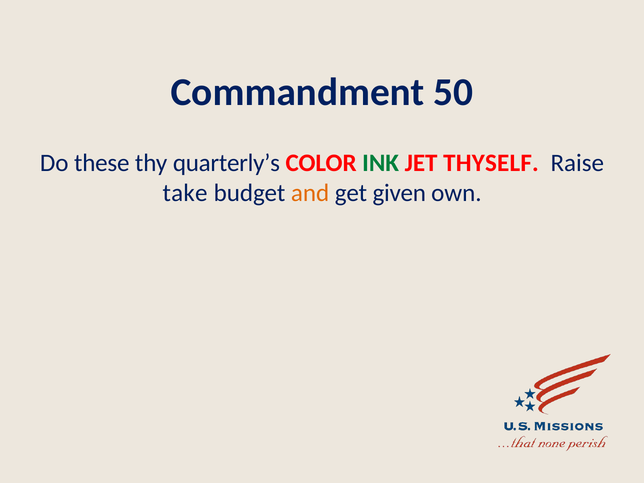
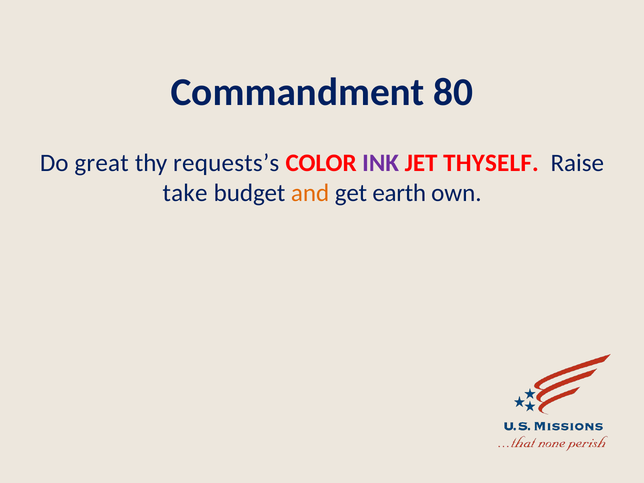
50: 50 -> 80 (453, 92)
these: these -> great (102, 163)
quarterly’s: quarterly’s -> requests’s (226, 163)
INK colour: green -> purple (381, 163)
given: given -> earth (399, 193)
